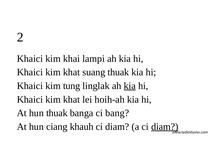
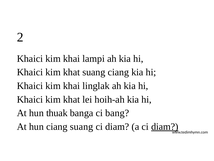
suang thuak: thuak -> ciang (118, 72)
tung: tung -> khai (72, 86)
kia underline: present -> none (130, 86)
ciang khauh: khauh -> suang (82, 126)
